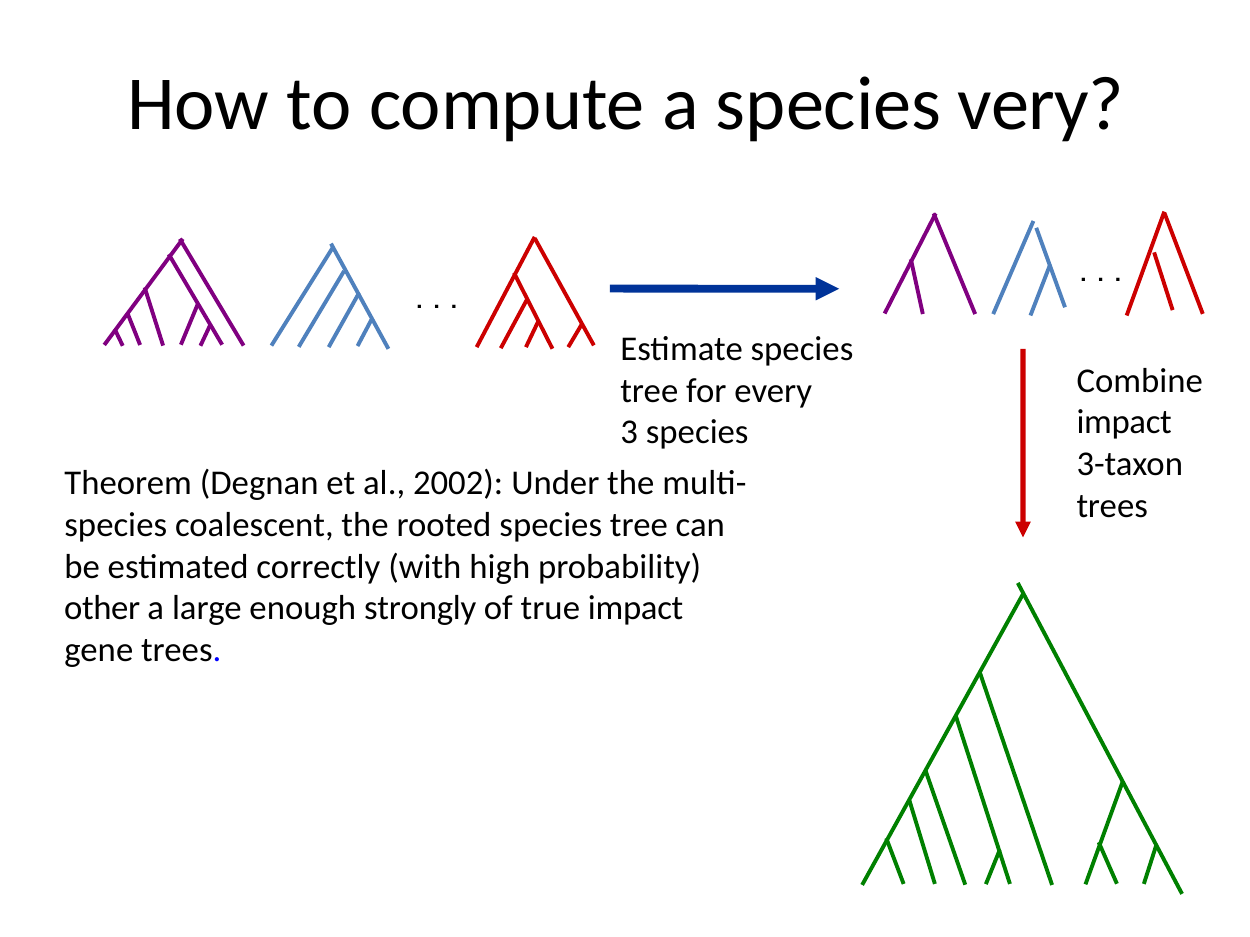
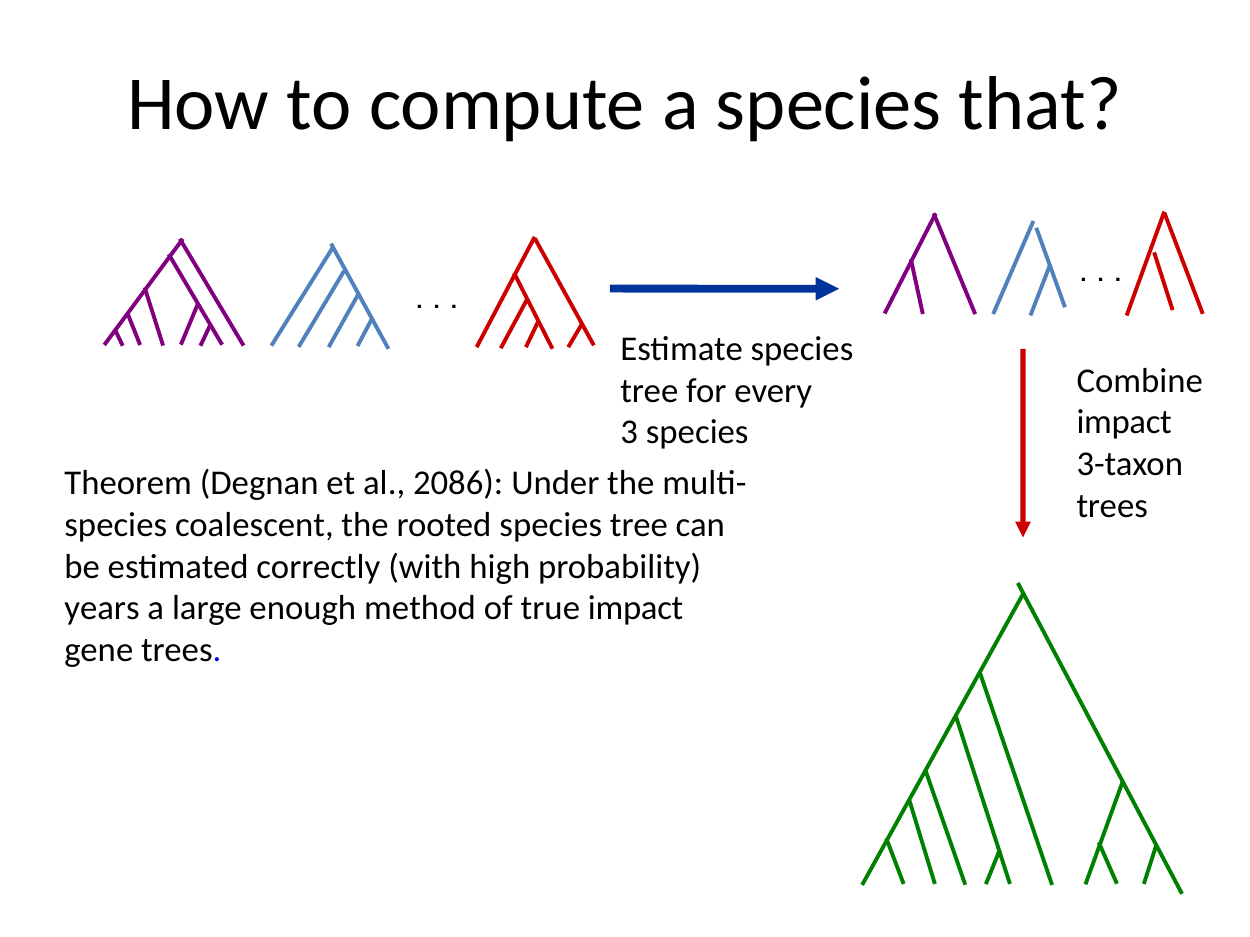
very: very -> that (1040, 104)
2002: 2002 -> 2086 (458, 484)
other: other -> years (102, 609)
strongly: strongly -> method (420, 609)
